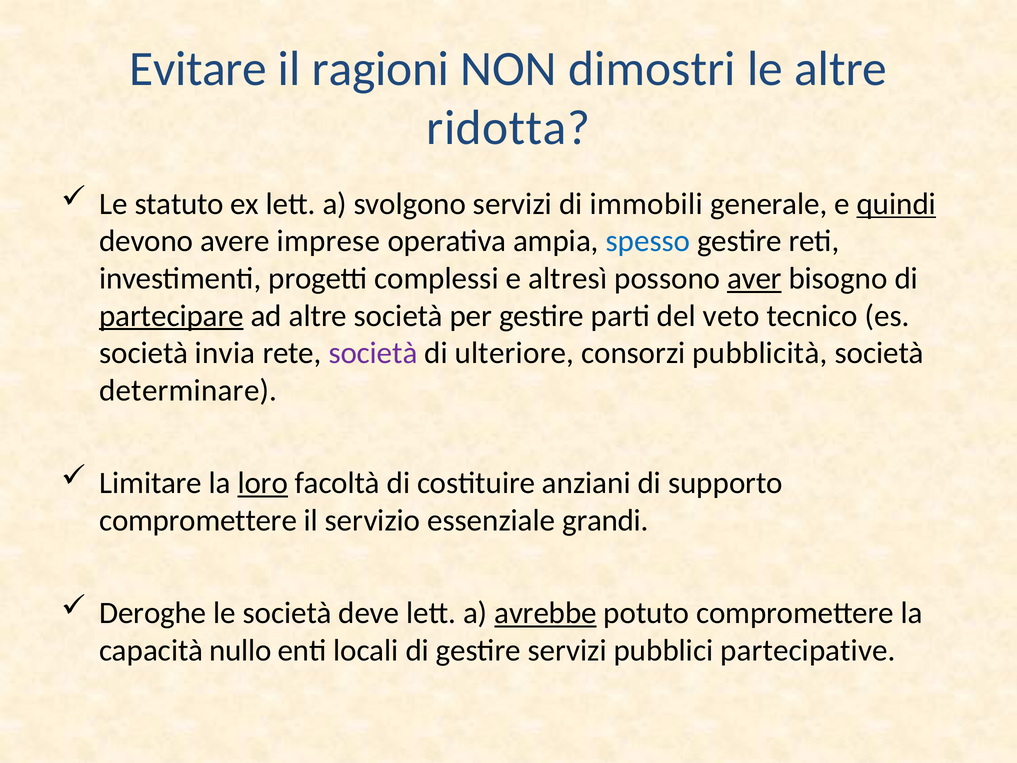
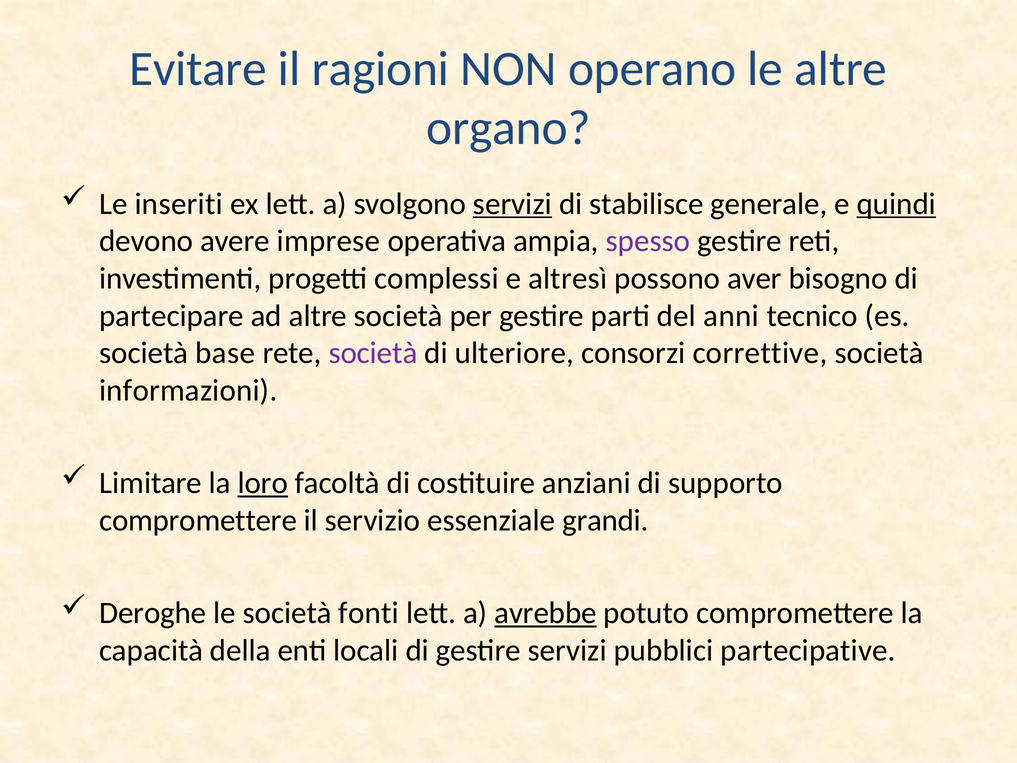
dimostri: dimostri -> operano (652, 69)
ridotta: ridotta -> organo (508, 128)
statuto: statuto -> inseriti (179, 204)
servizi underline: none -> present (512, 204)
immobili: immobili -> stabilisce (647, 204)
spesso colour: blue -> purple (648, 241)
aver underline: present -> none (754, 278)
partecipare underline: present -> none (171, 316)
veto: veto -> anni (731, 316)
invia: invia -> base (225, 353)
pubblicità: pubblicità -> correttive (760, 353)
determinare: determinare -> informazioni (188, 390)
deve: deve -> fonti (369, 613)
nullo: nullo -> della (240, 650)
